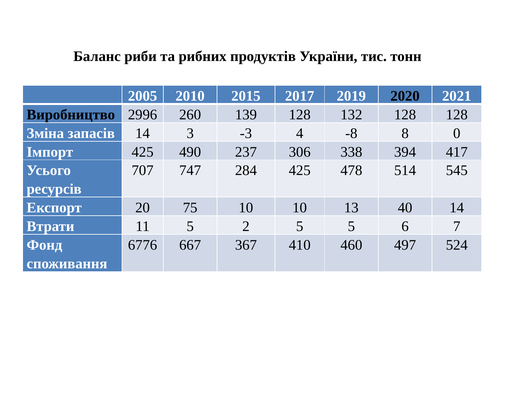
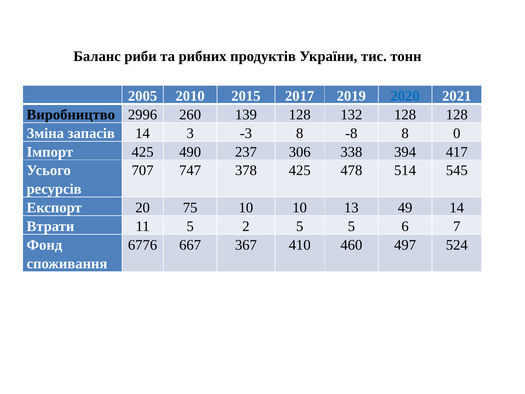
2020 colour: black -> blue (405, 96)
-3 4: 4 -> 8 (300, 133)
284: 284 -> 378 (246, 170)
40: 40 -> 49 (405, 208)
